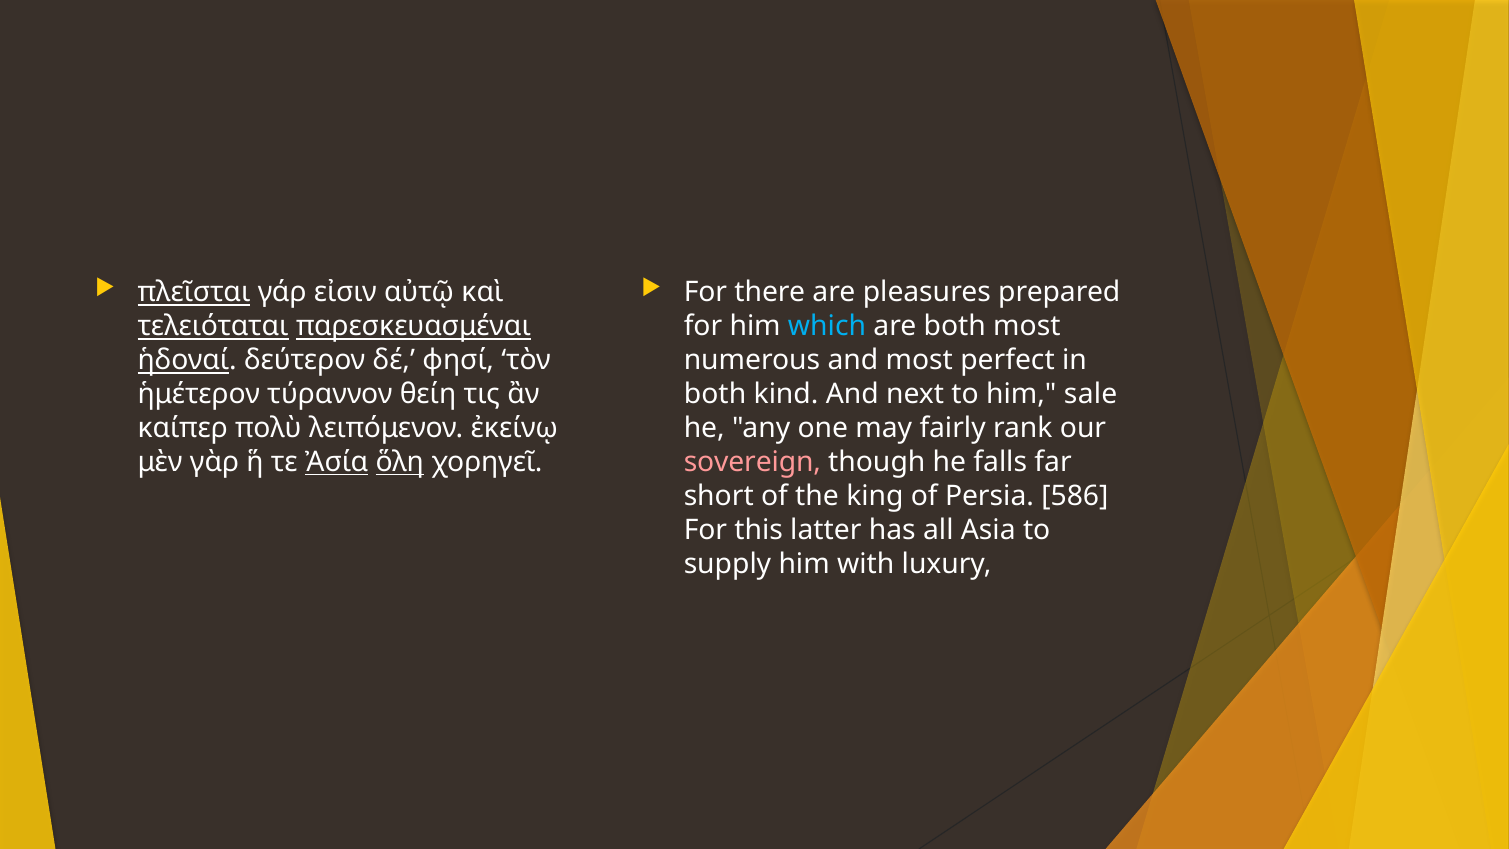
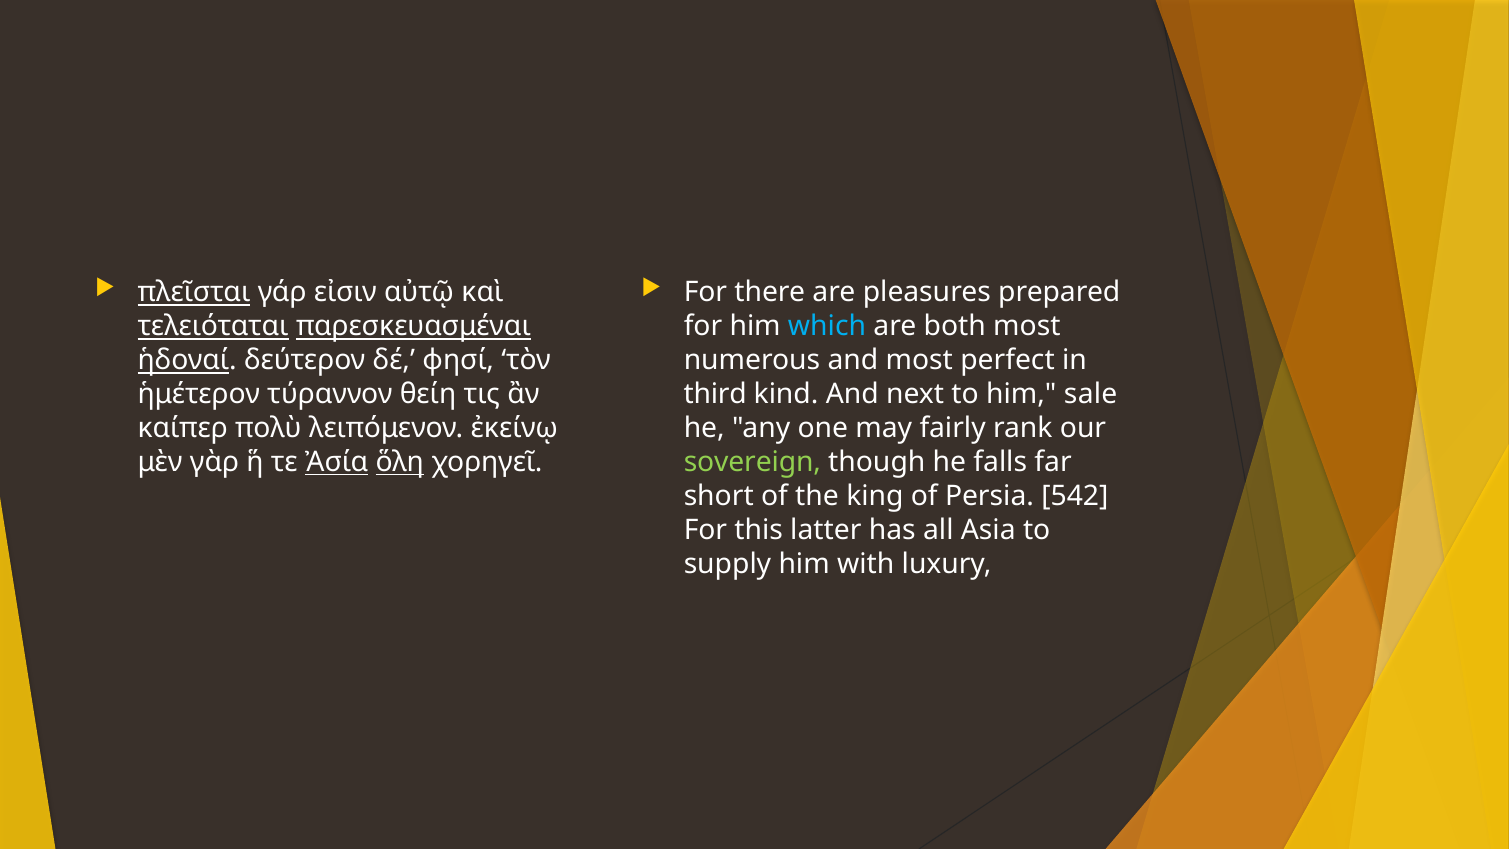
both: both -> third (715, 394)
sovereign colour: pink -> light green (752, 462)
586: 586 -> 542 (1075, 496)
